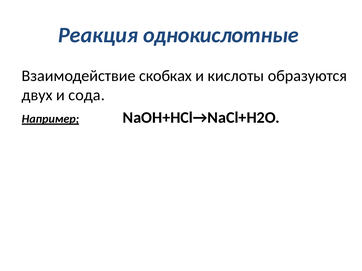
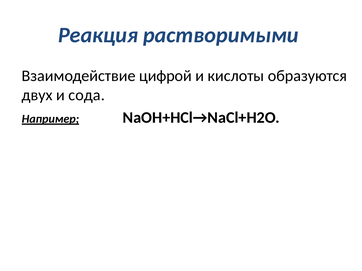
однокислотные: однокислотные -> растворимыми (221, 35)
скобках: скобках -> цифрой (165, 76)
